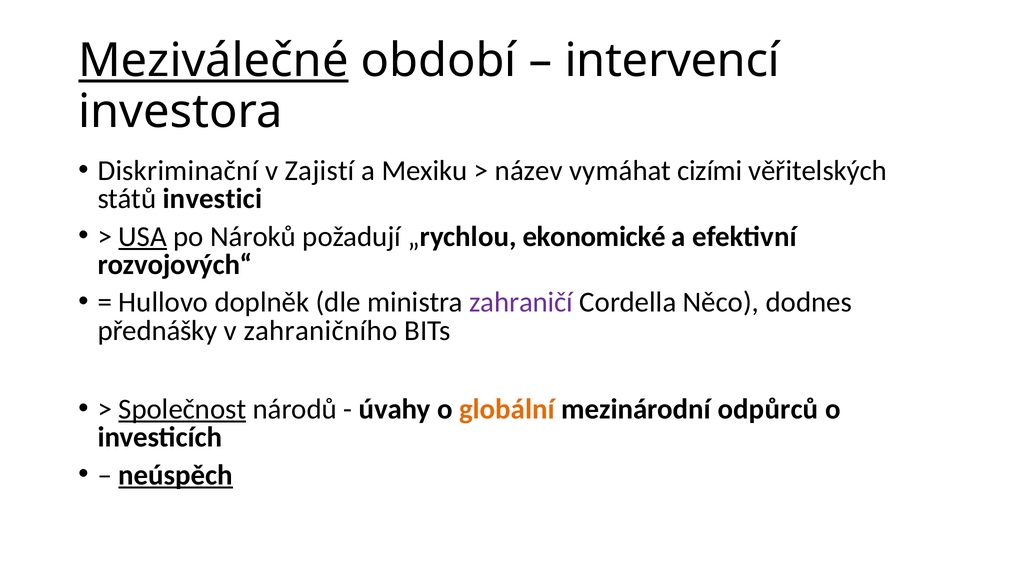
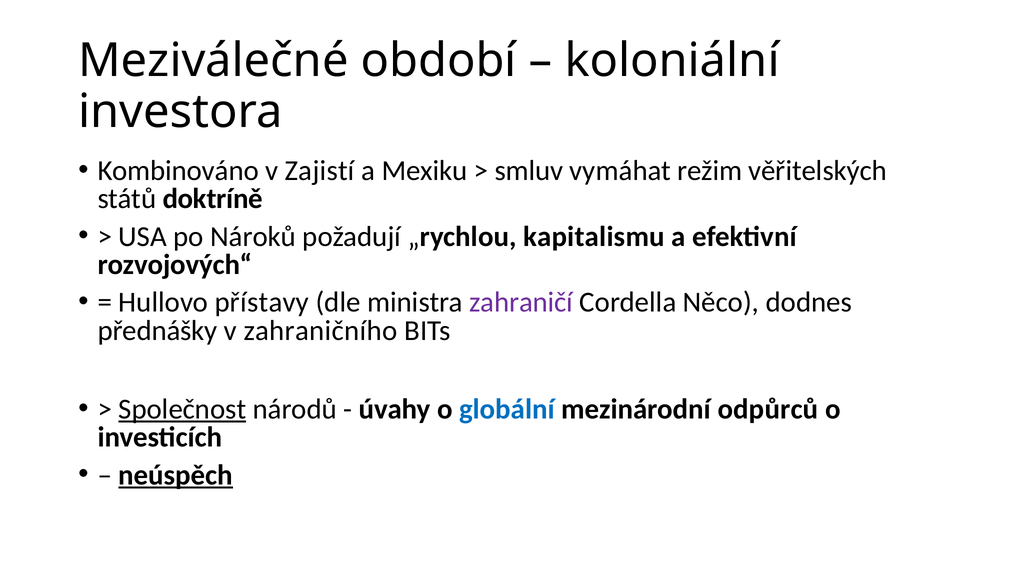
Meziválečné underline: present -> none (213, 61)
intervencí: intervencí -> koloniální (672, 61)
Diskriminační: Diskriminační -> Kombinováno (178, 171)
název: název -> smluv (529, 171)
cizími: cizími -> režim (710, 171)
investici: investici -> doktríně (213, 199)
USA underline: present -> none (143, 236)
ekonomické: ekonomické -> kapitalismu (594, 236)
doplněk: doplněk -> přístavy (262, 302)
globální colour: orange -> blue (507, 409)
